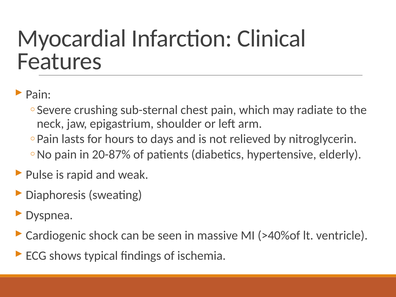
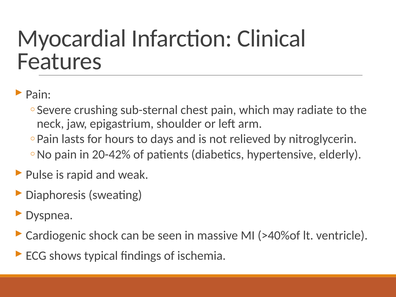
20-87%: 20-87% -> 20-42% (111, 154)
